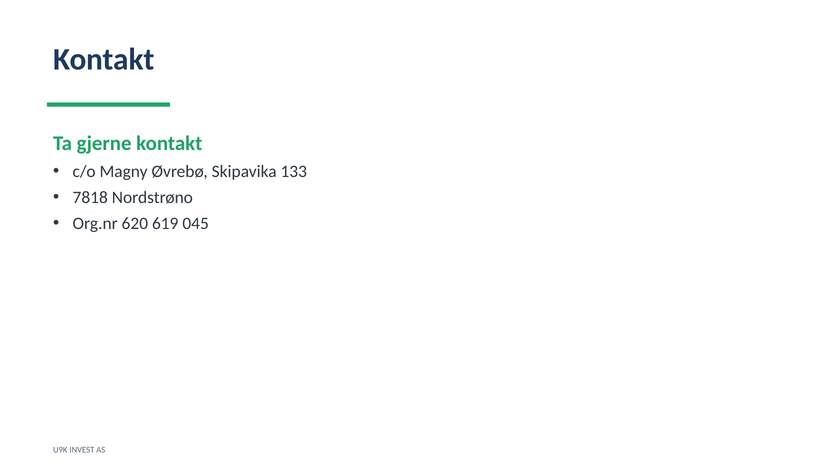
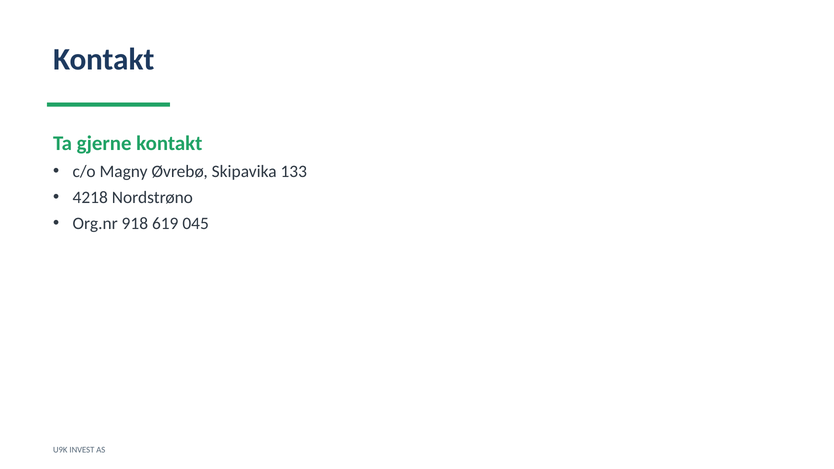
7818: 7818 -> 4218 (90, 198)
620: 620 -> 918 (135, 224)
